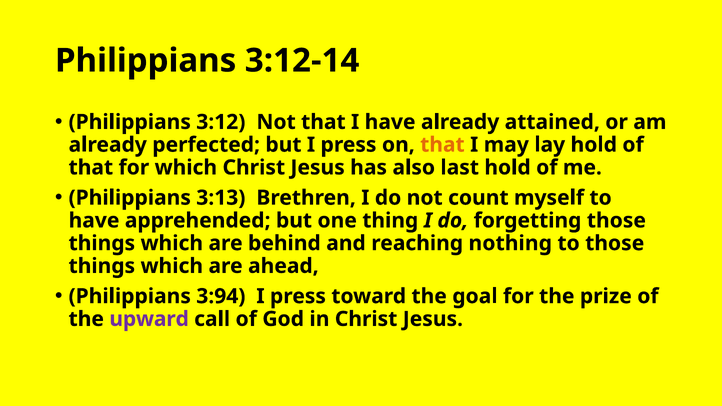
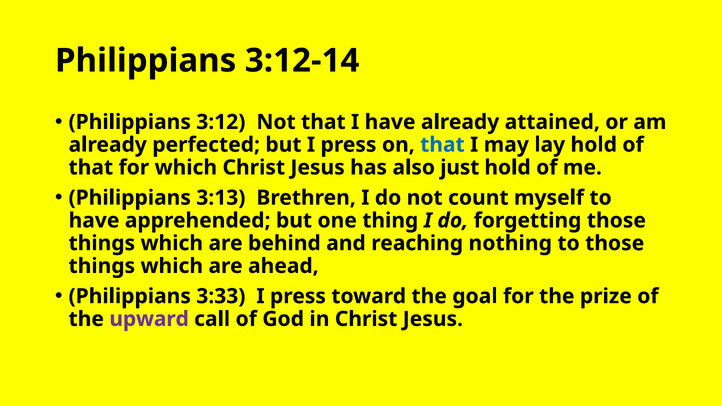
that colour: orange -> blue (442, 145)
last: last -> just (460, 168)
3:94: 3:94 -> 3:33 (221, 296)
